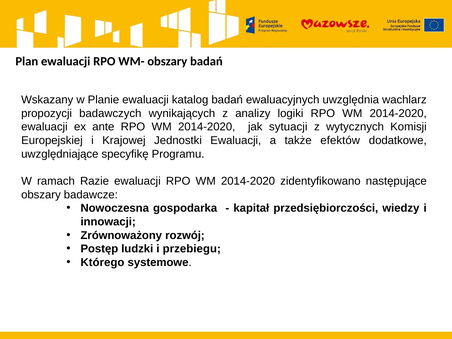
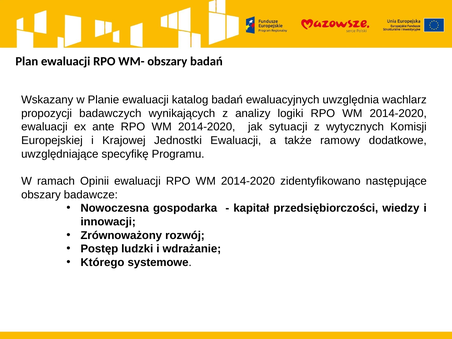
efektów: efektów -> ramowy (340, 140)
Razie: Razie -> Opinii (95, 181)
przebiegu: przebiegu -> wdrażanie (192, 249)
